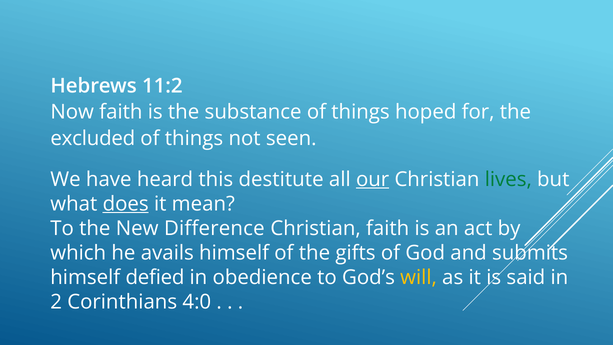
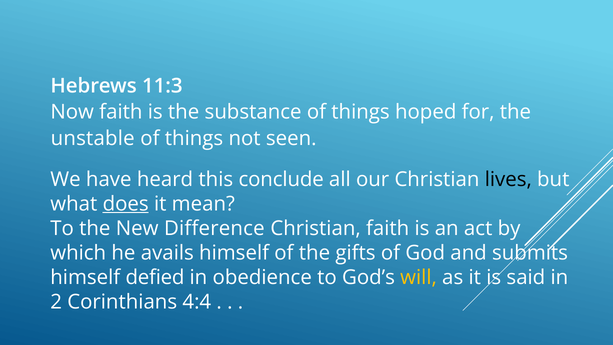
11:2: 11:2 -> 11:3 (162, 86)
excluded: excluded -> unstable (93, 138)
destitute: destitute -> conclude (281, 179)
our underline: present -> none (373, 179)
lives colour: green -> black (508, 179)
4:0: 4:0 -> 4:4 (197, 302)
